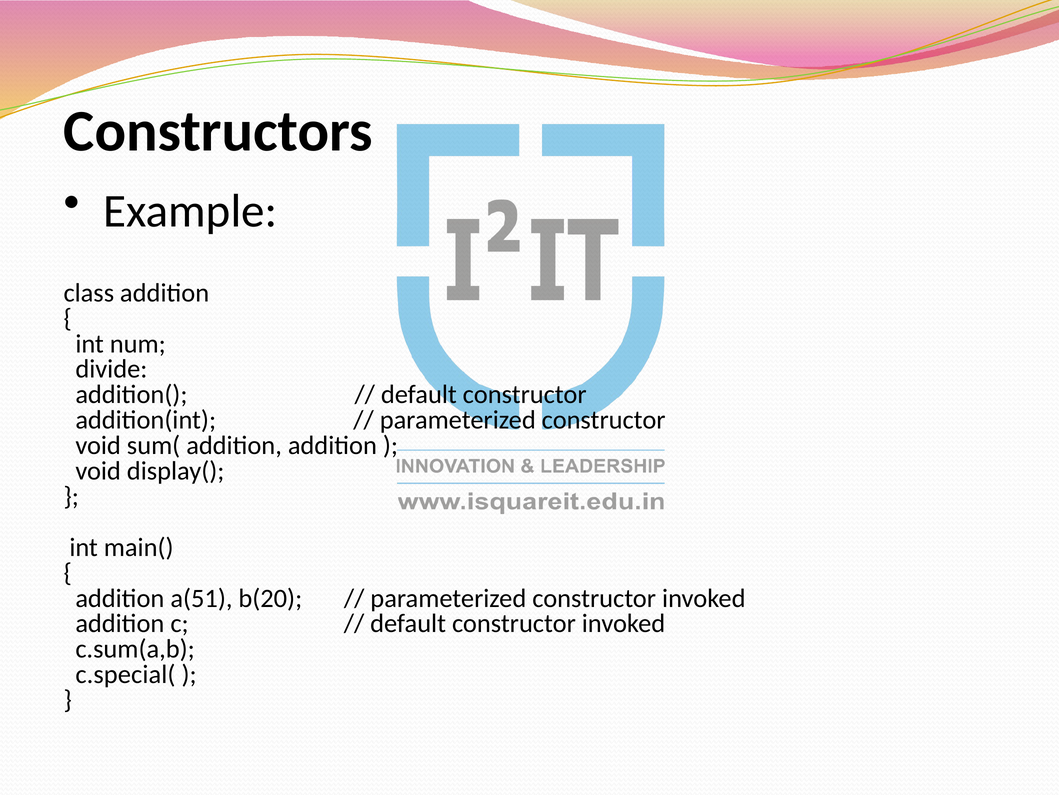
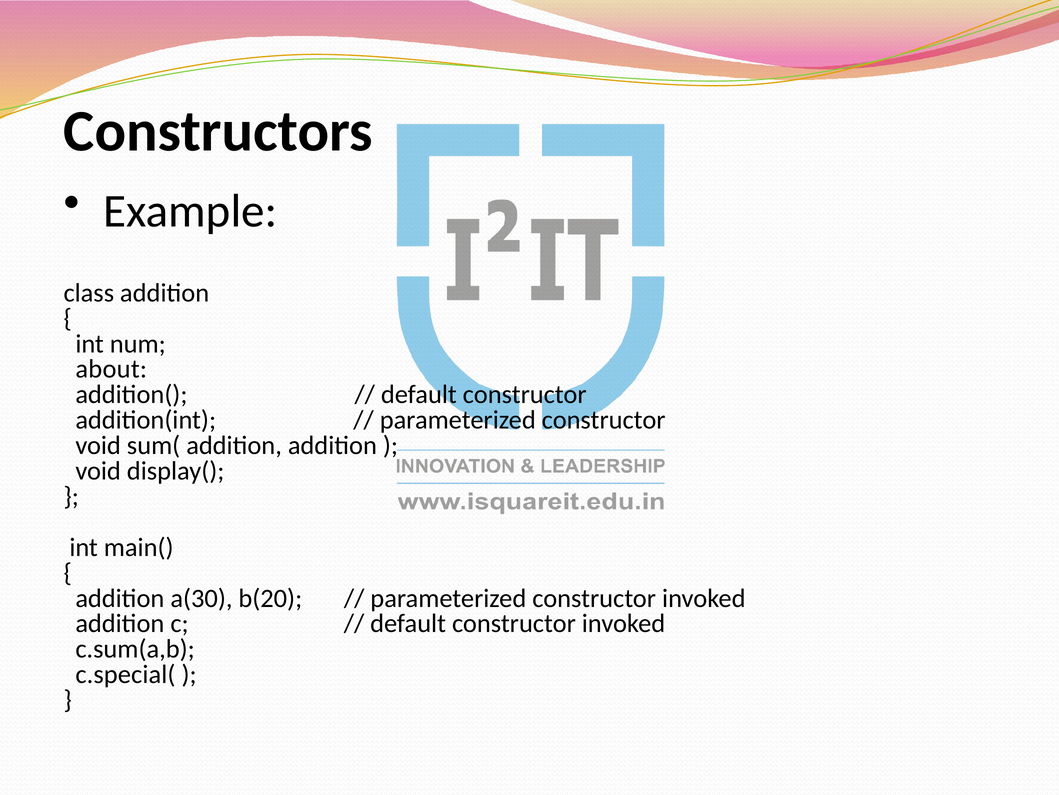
divide: divide -> about (111, 369)
a(51: a(51 -> a(30 (201, 598)
